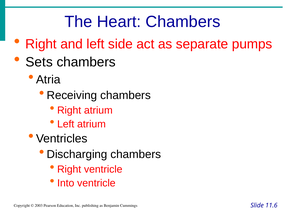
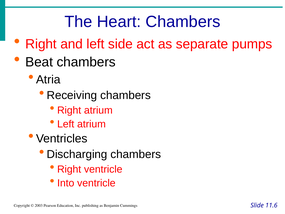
Sets: Sets -> Beat (39, 62)
